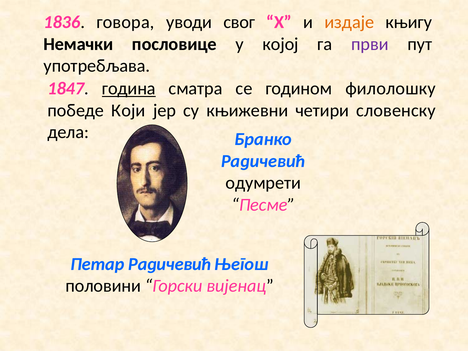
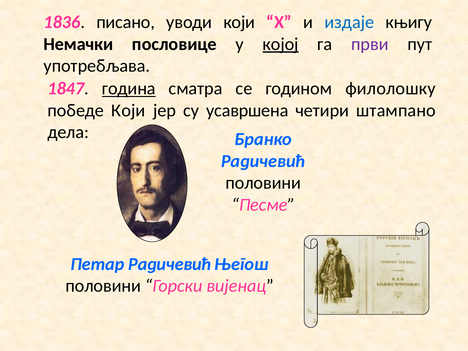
говора: говора -> писано (126, 22)
уводи свог: свог -> који (239, 22)
издаје colour: orange -> blue (349, 22)
којој underline: none -> present (281, 44)
књижевни: књижевни -> усавршена (247, 110)
словенску: словенску -> штампано (396, 110)
одумрети: одумрети -> половини (263, 183)
